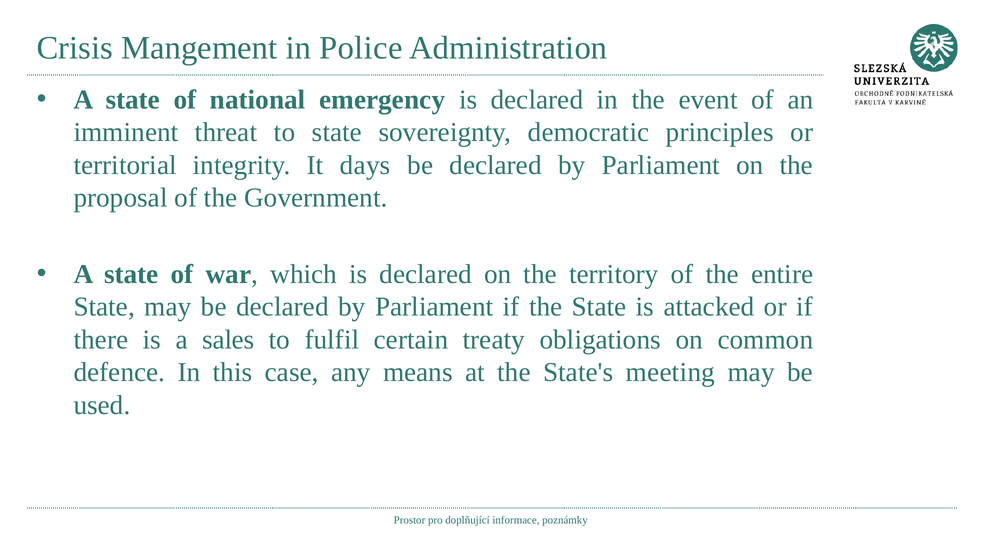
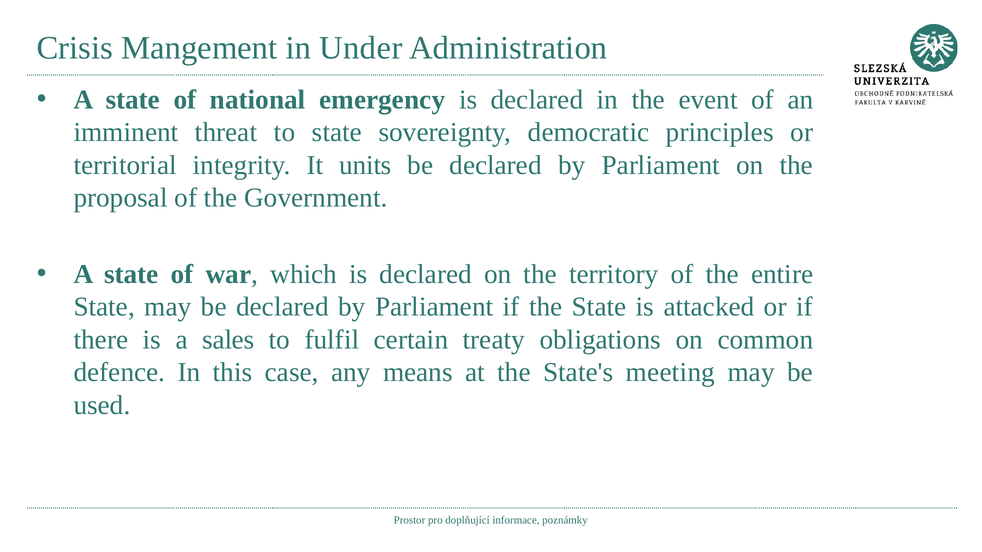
Police: Police -> Under (361, 48)
days: days -> units (365, 165)
